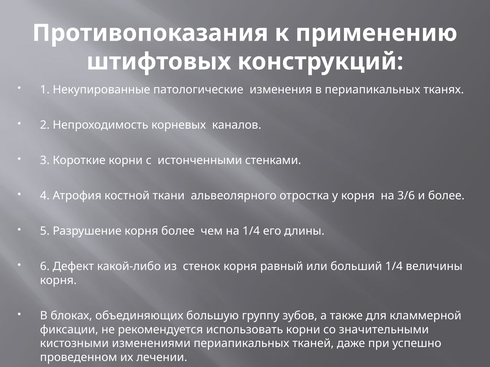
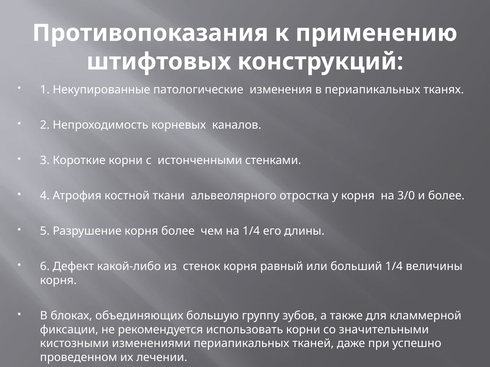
3/6: 3/6 -> 3/0 (406, 196)
